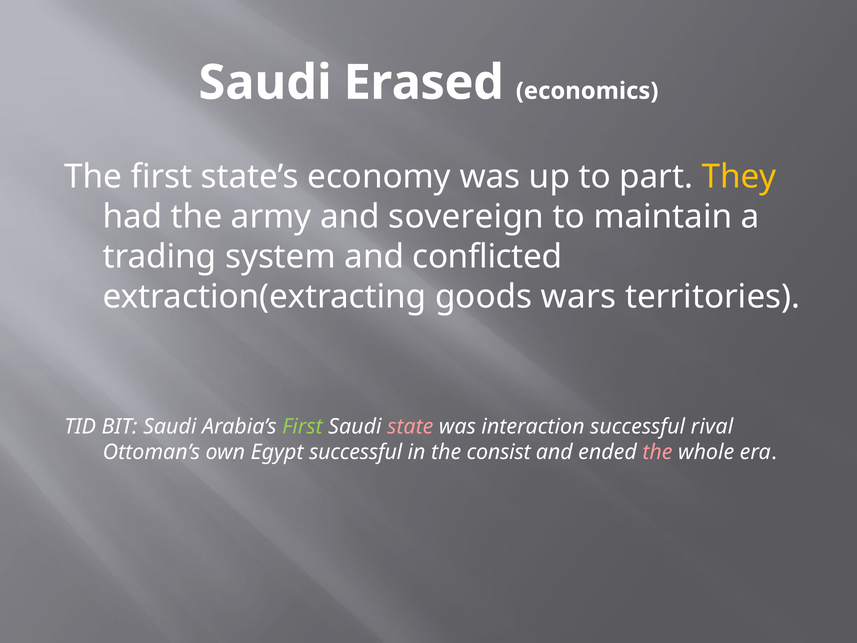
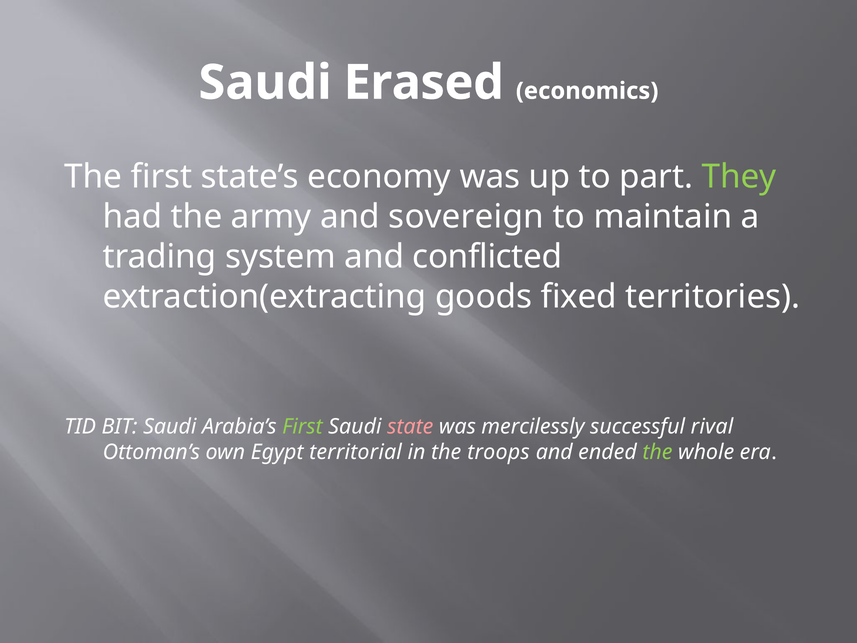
They colour: yellow -> light green (739, 177)
wars: wars -> fixed (579, 297)
interaction: interaction -> mercilessly (533, 426)
Egypt successful: successful -> territorial (356, 452)
consist: consist -> troops (498, 452)
the colour: pink -> light green (657, 452)
